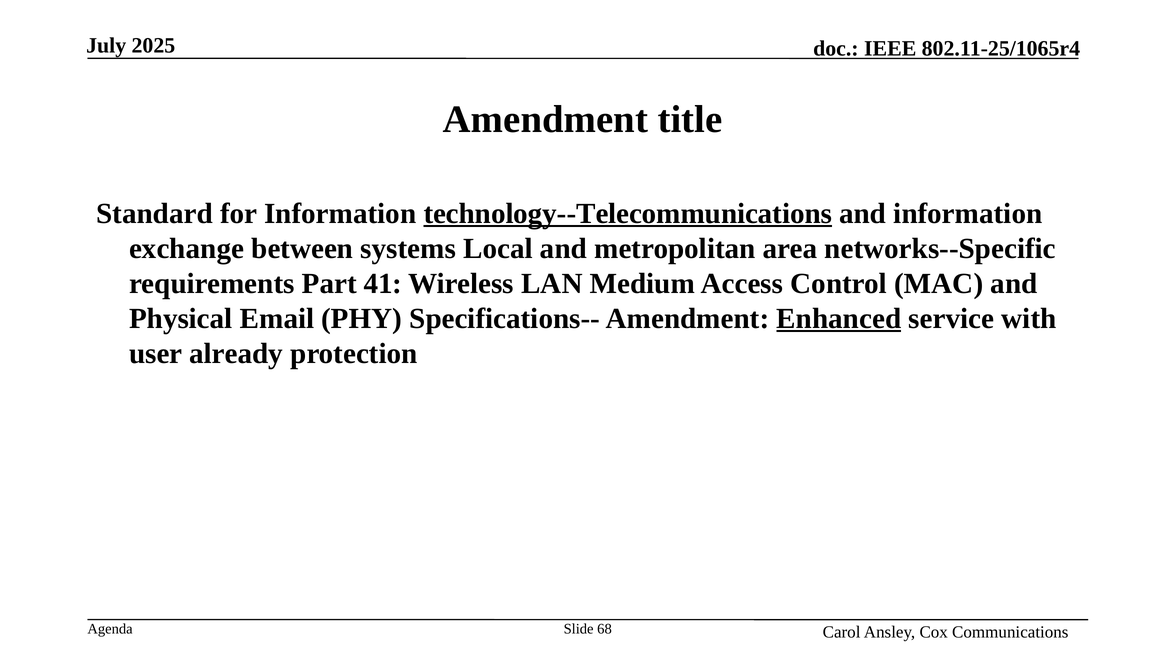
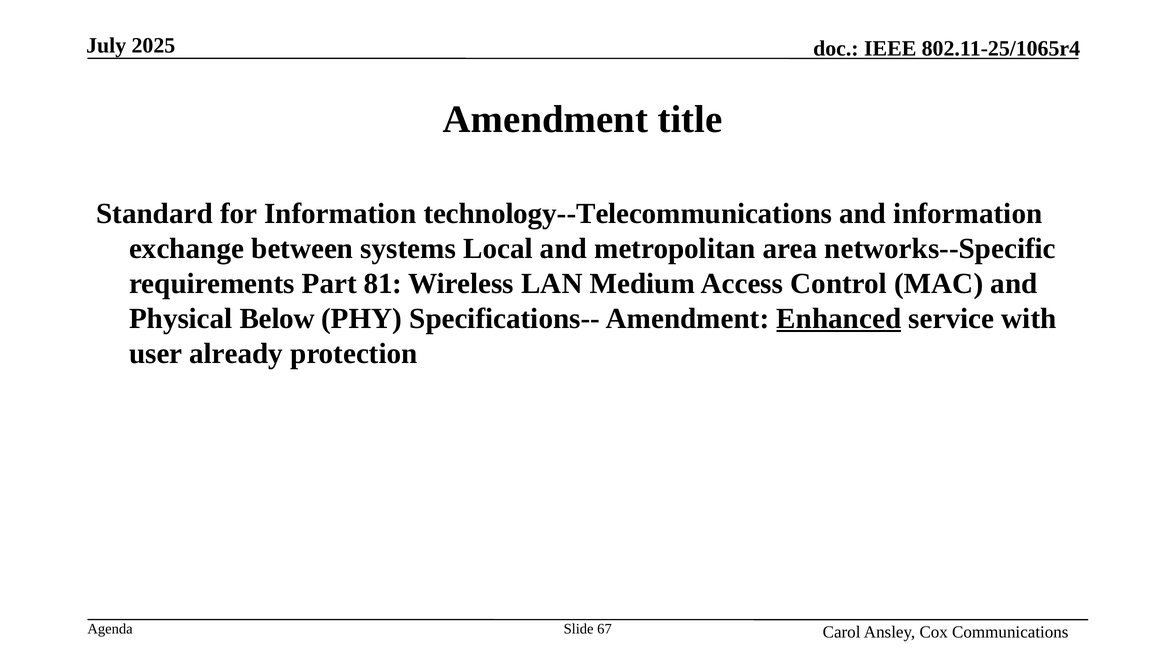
technology--Telecommunications underline: present -> none (628, 213)
41: 41 -> 81 (383, 283)
Email: Email -> Below (277, 318)
68: 68 -> 67 (605, 629)
